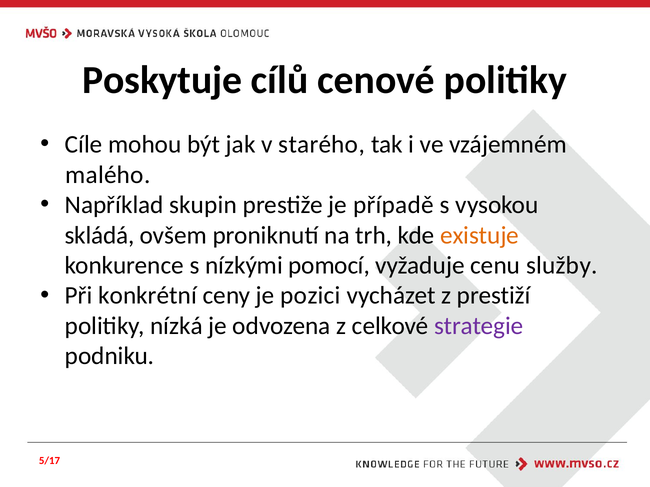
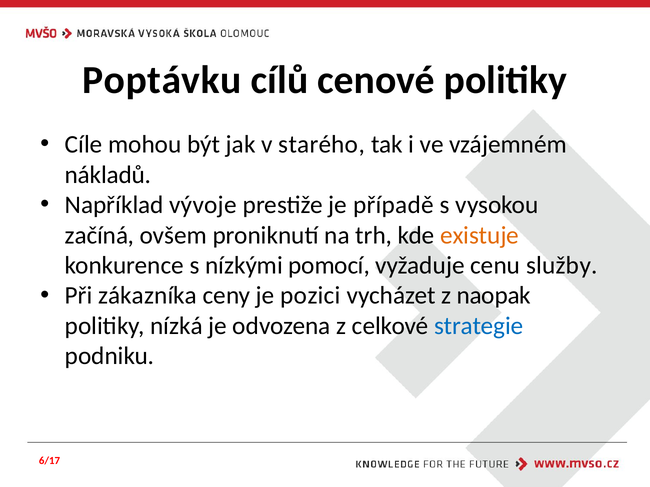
Poskytuje: Poskytuje -> Poptávku (162, 80)
malého: malého -> nákladů (108, 175)
skupin: skupin -> vývoje (203, 205)
skládá: skládá -> začíná (100, 235)
konkrétní: konkrétní -> zákazníka (148, 296)
prestiží: prestiží -> naopak (494, 296)
strategie colour: purple -> blue (479, 326)
5/17: 5/17 -> 6/17 (50, 461)
